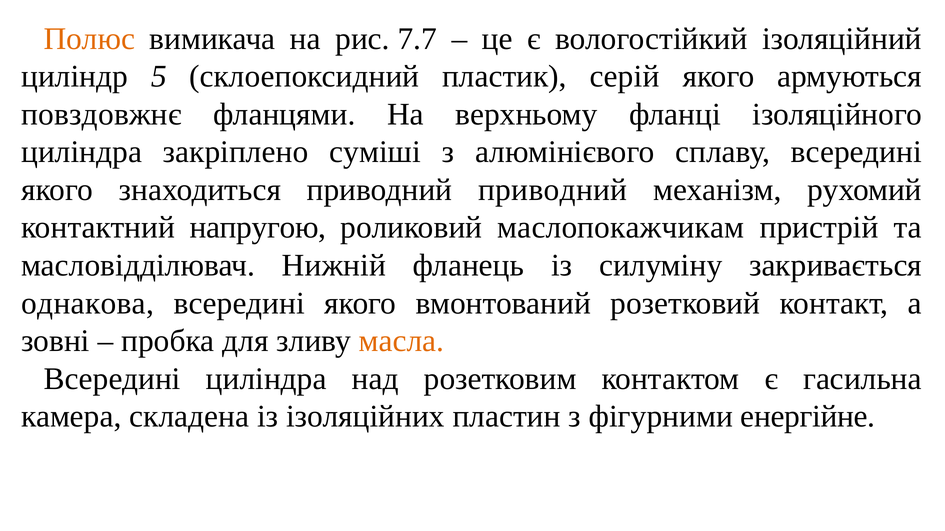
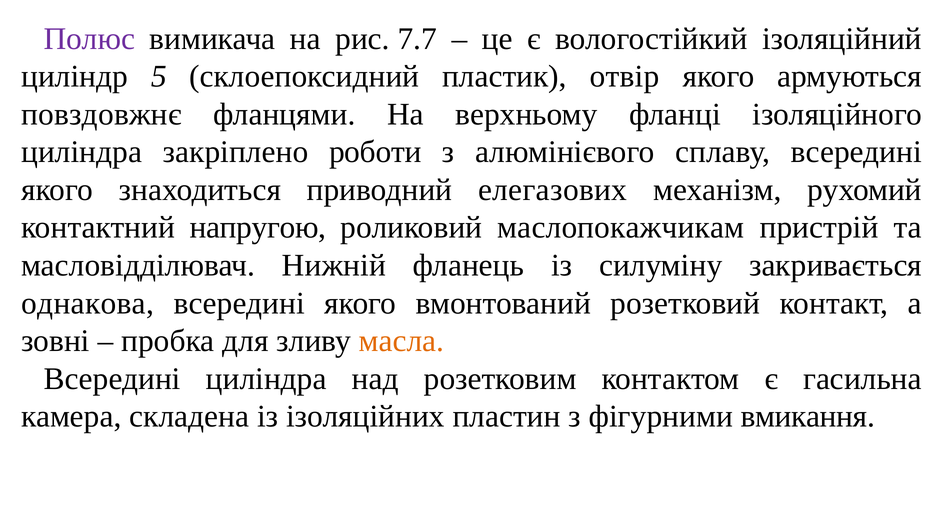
Полюс colour: orange -> purple (89, 39)
серій: серій -> отвір (625, 77)
суміші: суміші -> роботи (375, 152)
приводний приводний: приводний -> елегазових (553, 190)
енергійне: енергійне -> вмикання (808, 417)
